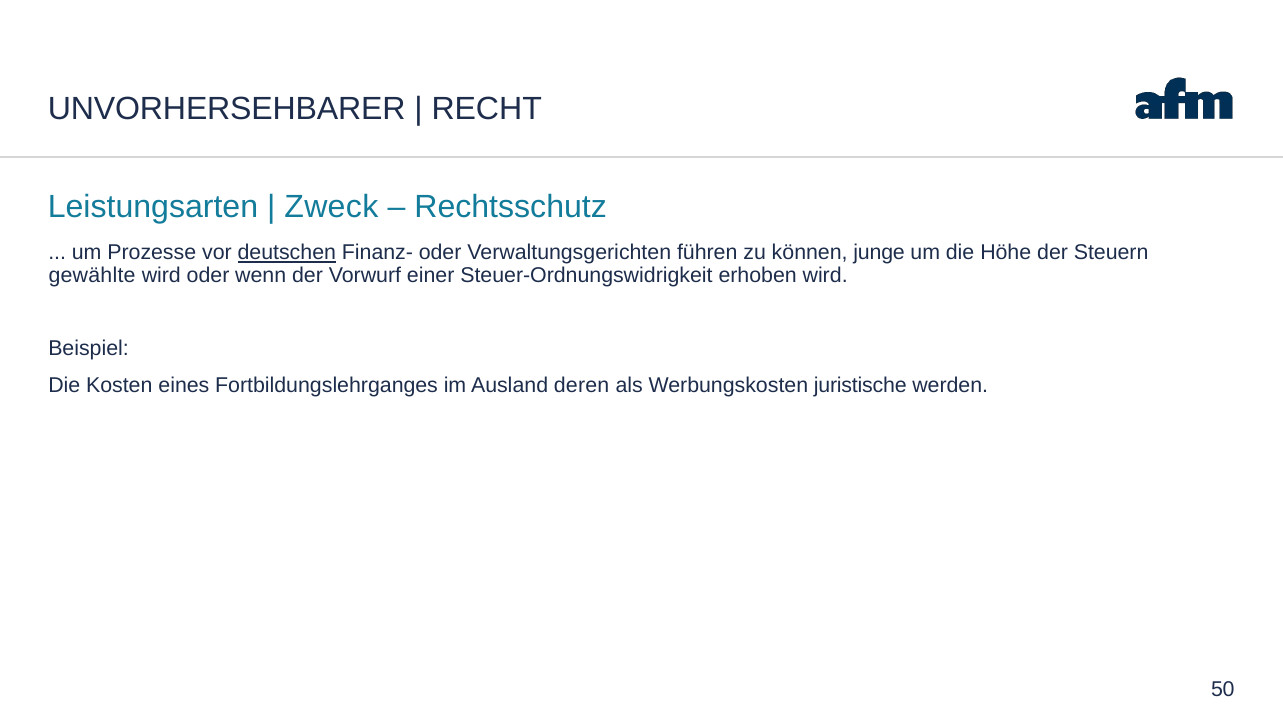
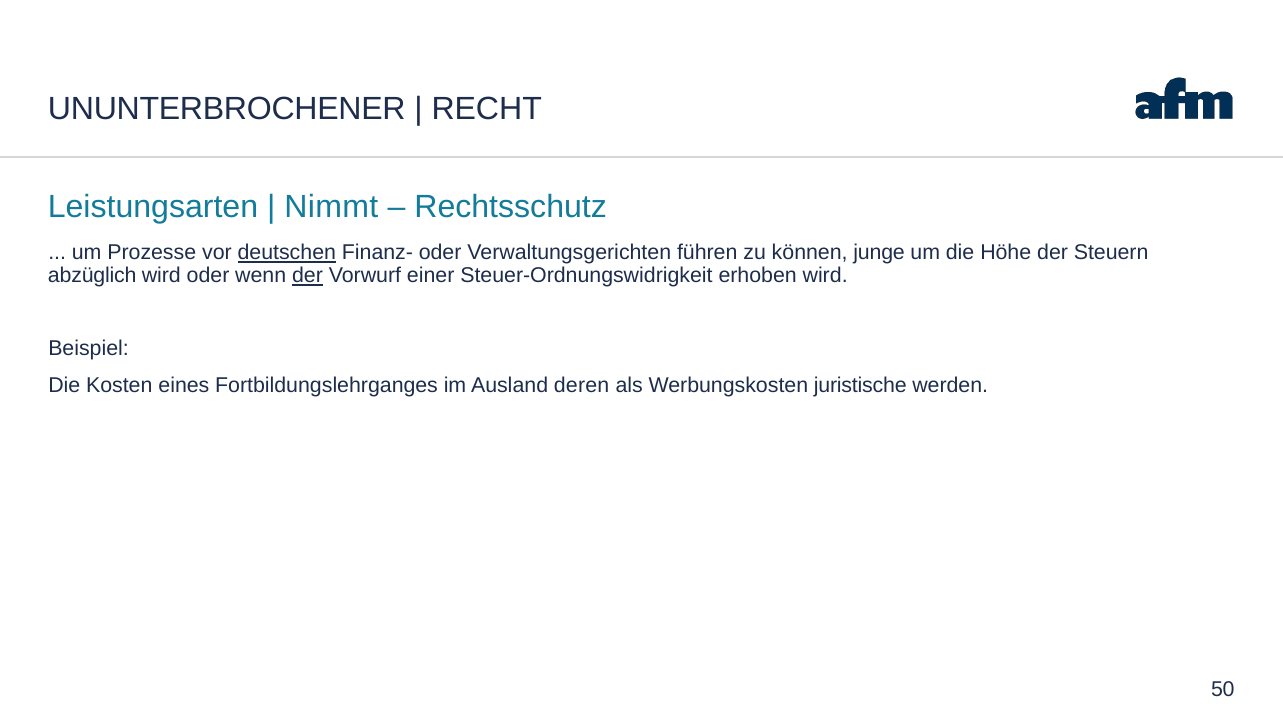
UNVORHERSEHBARER: UNVORHERSEHBARER -> UNUNTERBROCHENER (227, 108)
Zweck: Zweck -> Nimmt (331, 207)
gewählte: gewählte -> abzüglich (92, 276)
der underline: none -> present (307, 276)
